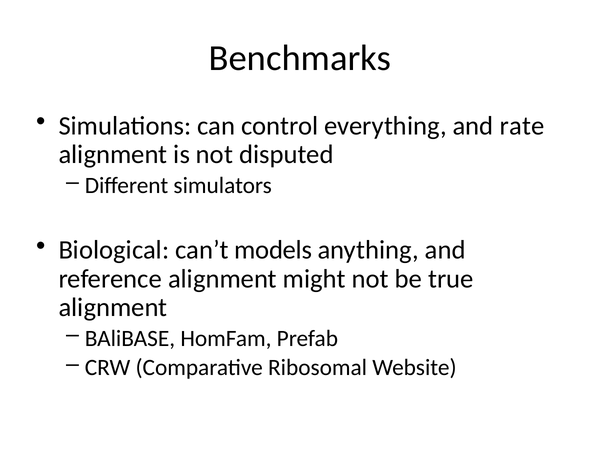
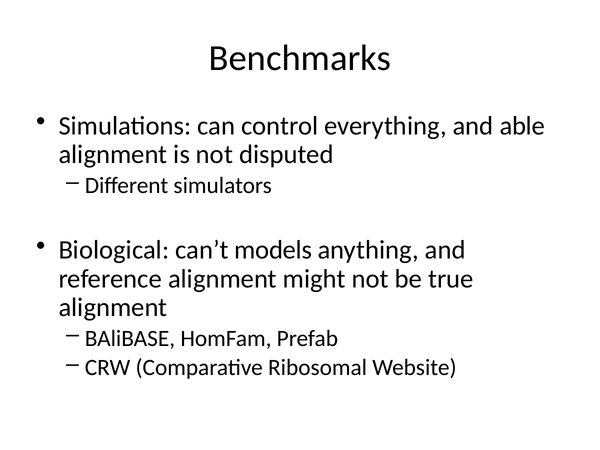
rate: rate -> able (522, 126)
